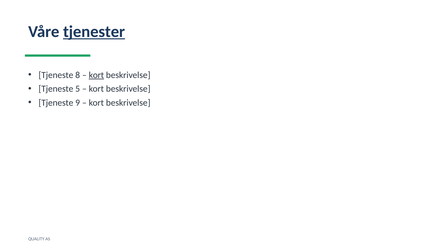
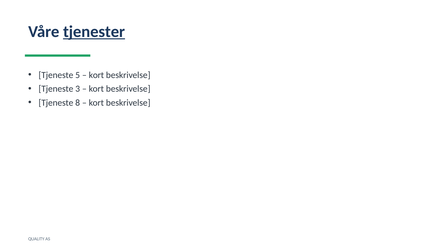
8: 8 -> 5 (78, 75)
kort underline: present -> none (96, 75)
5: 5 -> 3 (78, 89)
9: 9 -> 8 (78, 103)
